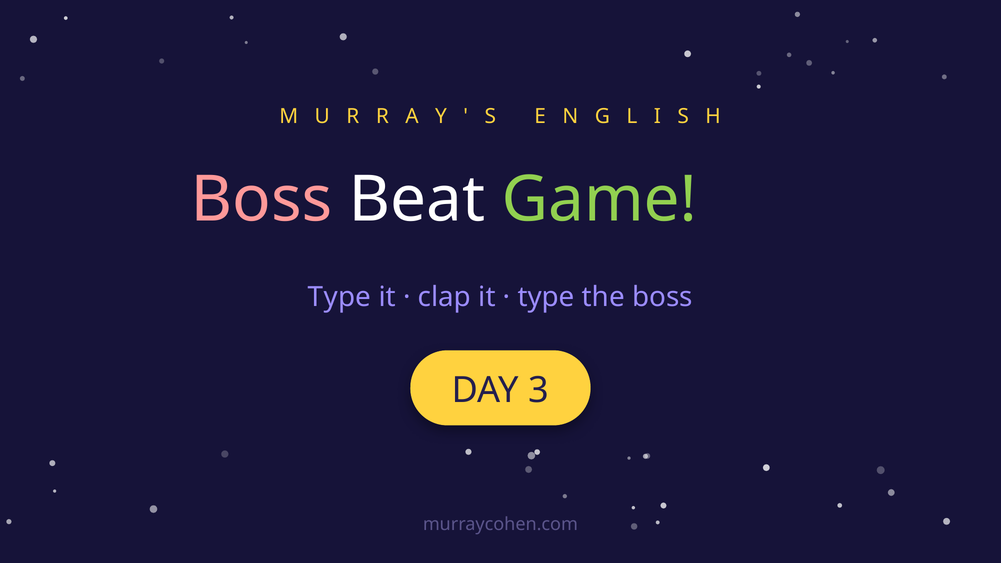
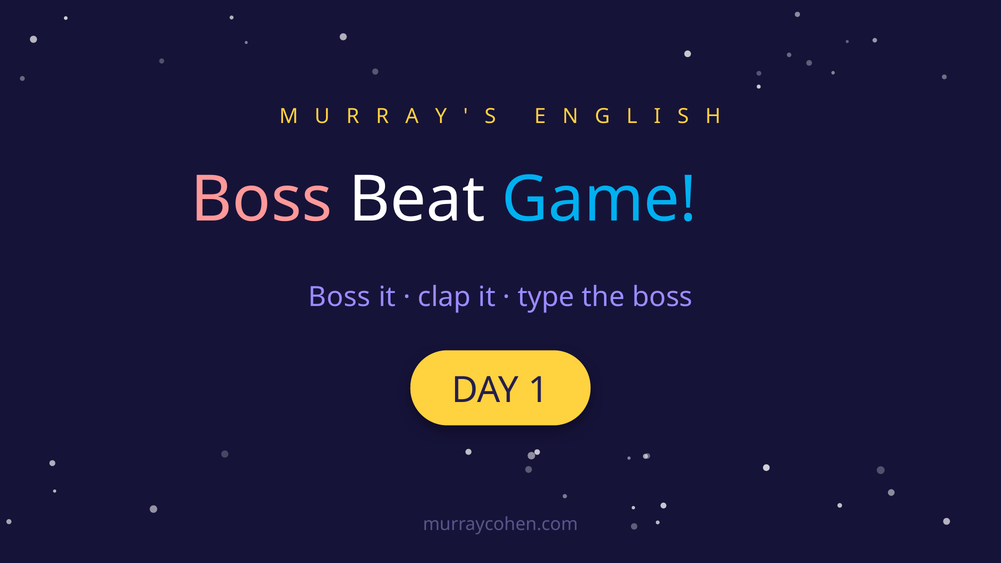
Game colour: light green -> light blue (599, 200)
Type: Type -> Boss (340, 297)
3: 3 -> 1 (538, 390)
